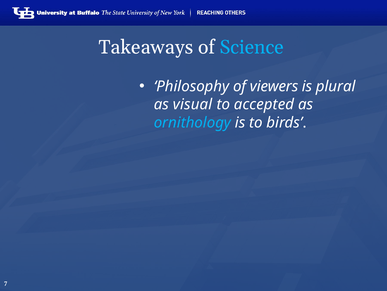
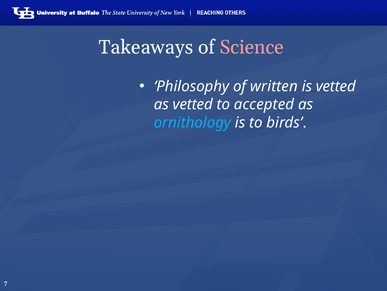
Science colour: light blue -> pink (252, 47)
viewers: viewers -> written (274, 86)
is plural: plural -> vetted (336, 86)
as visual: visual -> vetted (193, 104)
